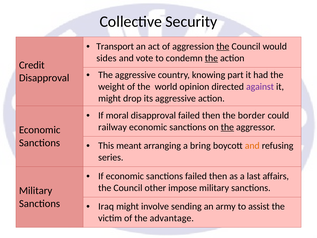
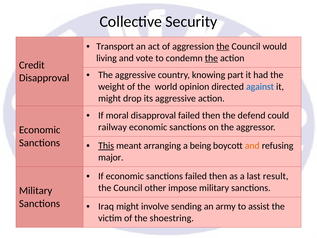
sides: sides -> living (107, 58)
against colour: purple -> blue (260, 87)
border: border -> defend (252, 115)
the underline: present -> none (227, 127)
This underline: none -> present (106, 146)
bring: bring -> being (200, 146)
series: series -> major (111, 157)
affairs: affairs -> result (276, 176)
advantage: advantage -> shoestring (172, 218)
